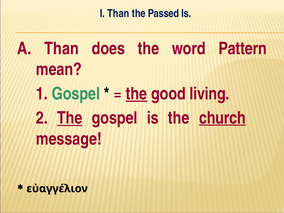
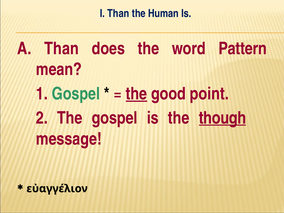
Passed: Passed -> Human (163, 14)
living: living -> point (209, 94)
The underline: present -> none (70, 118)
church: church -> though (222, 118)
